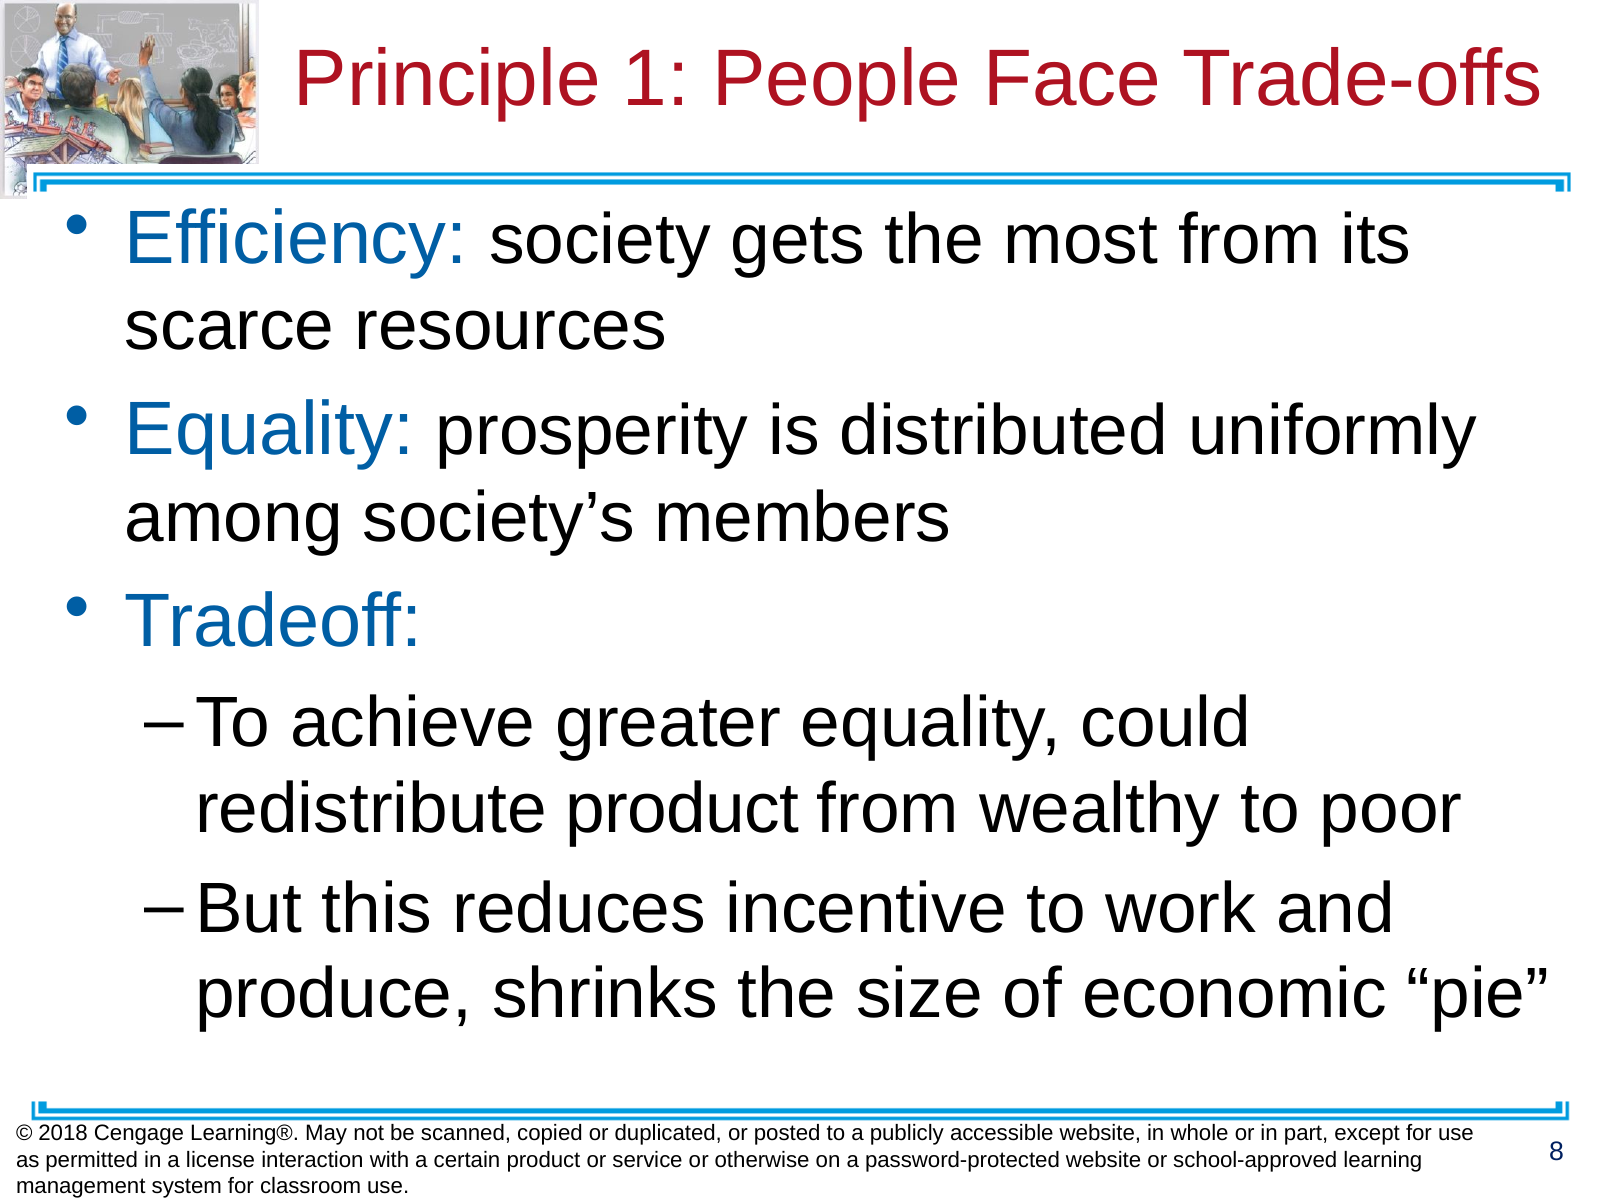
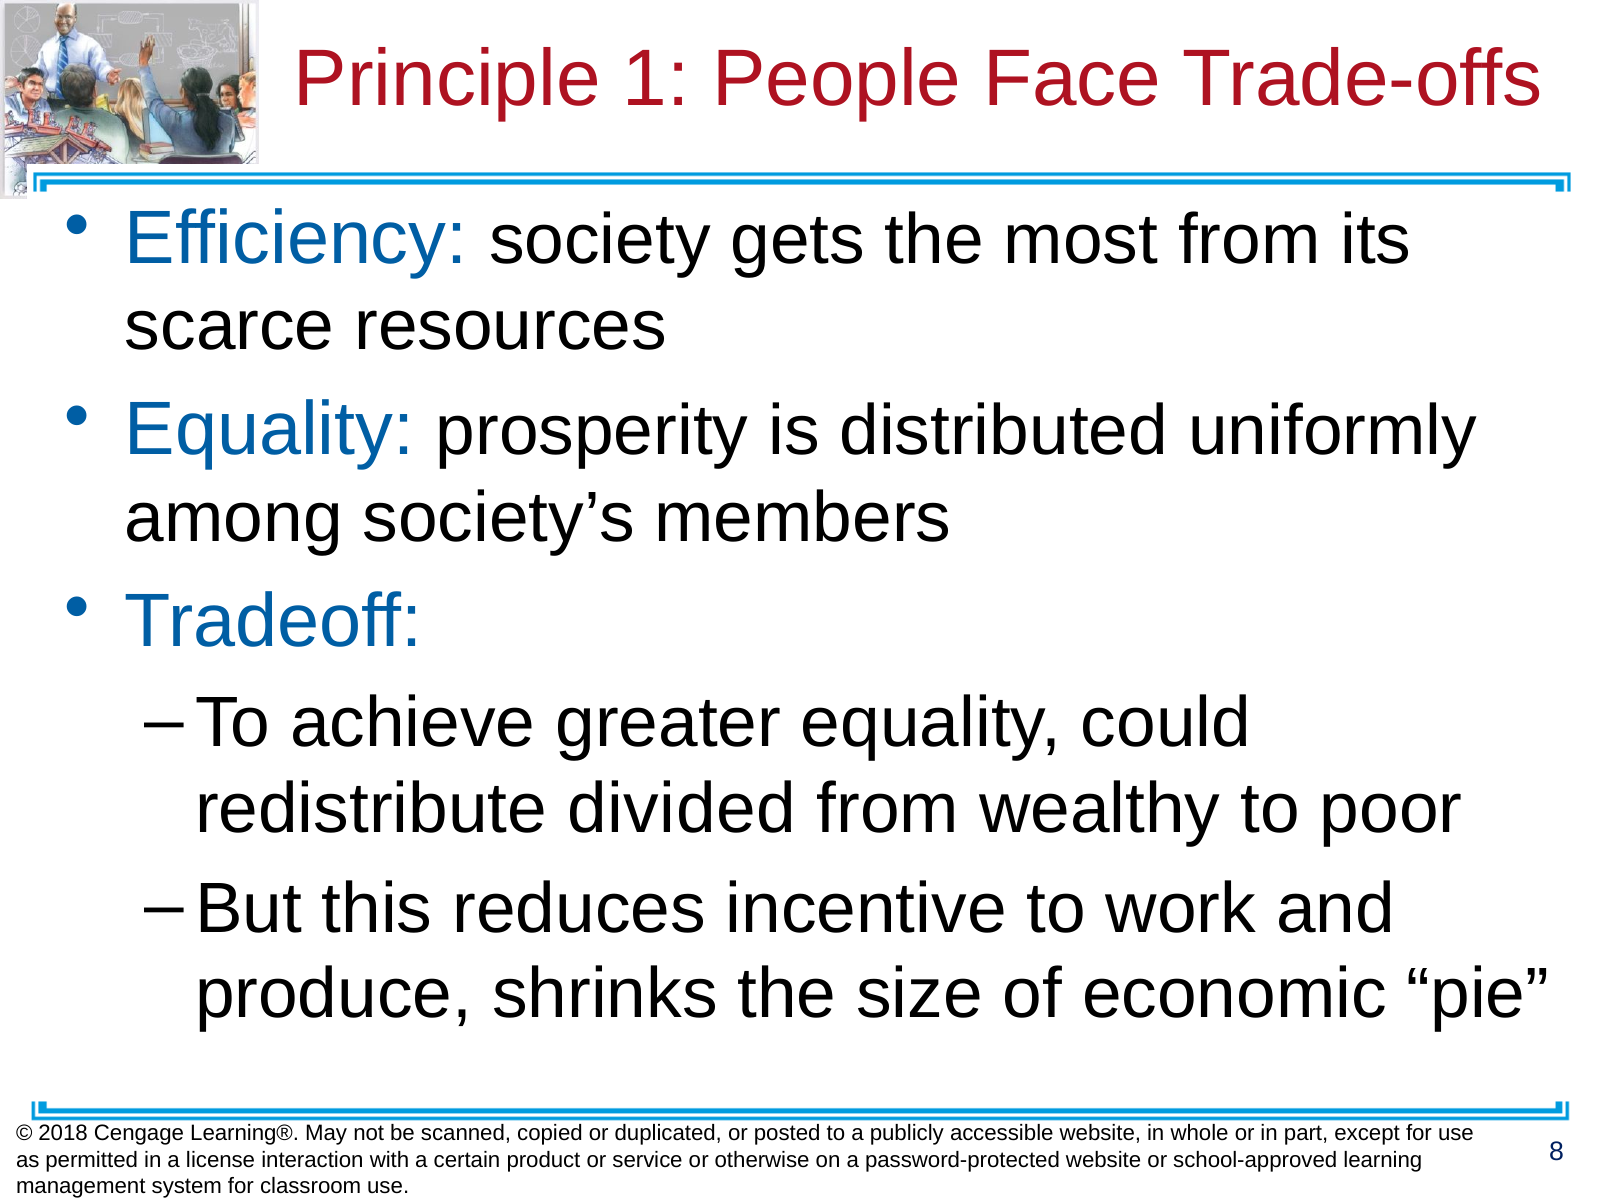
redistribute product: product -> divided (682, 809)
